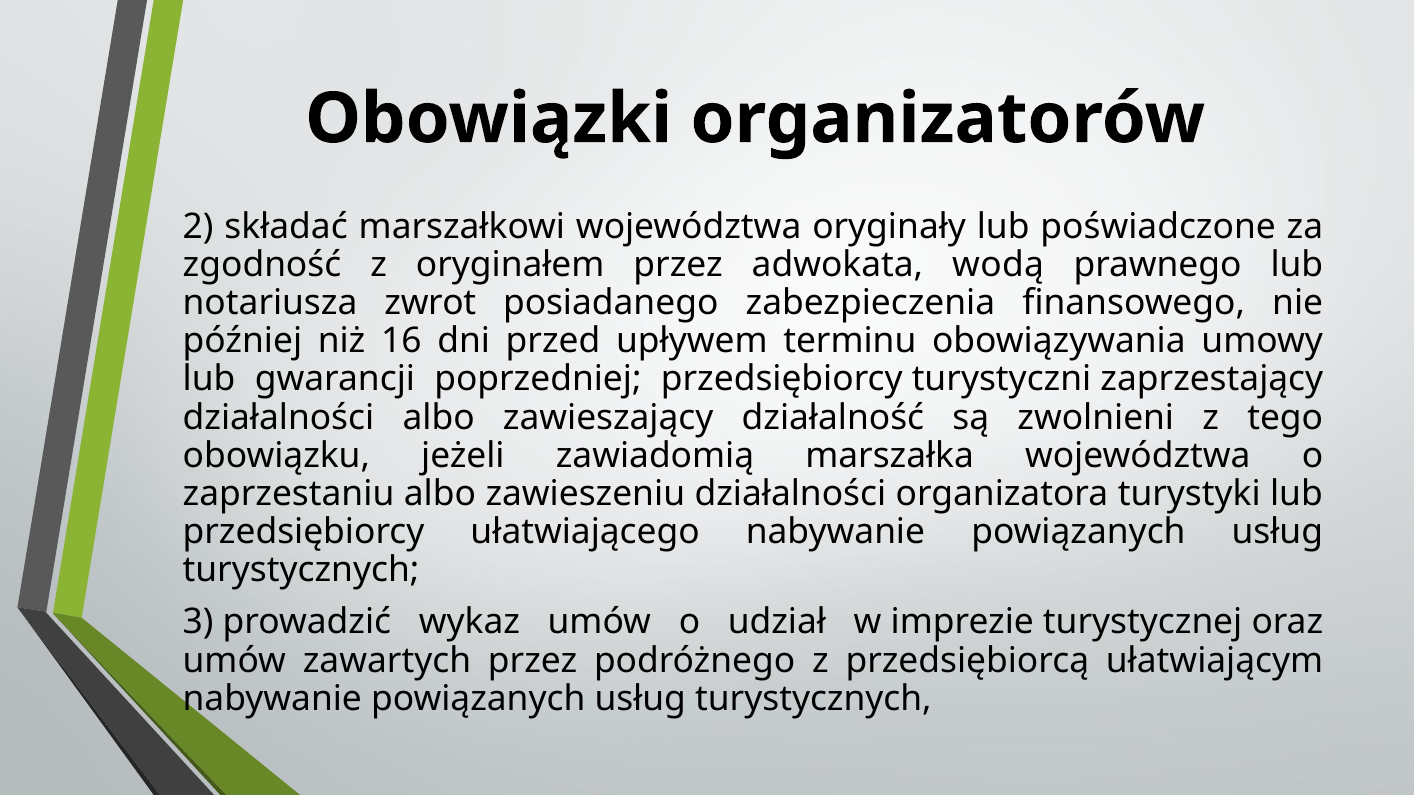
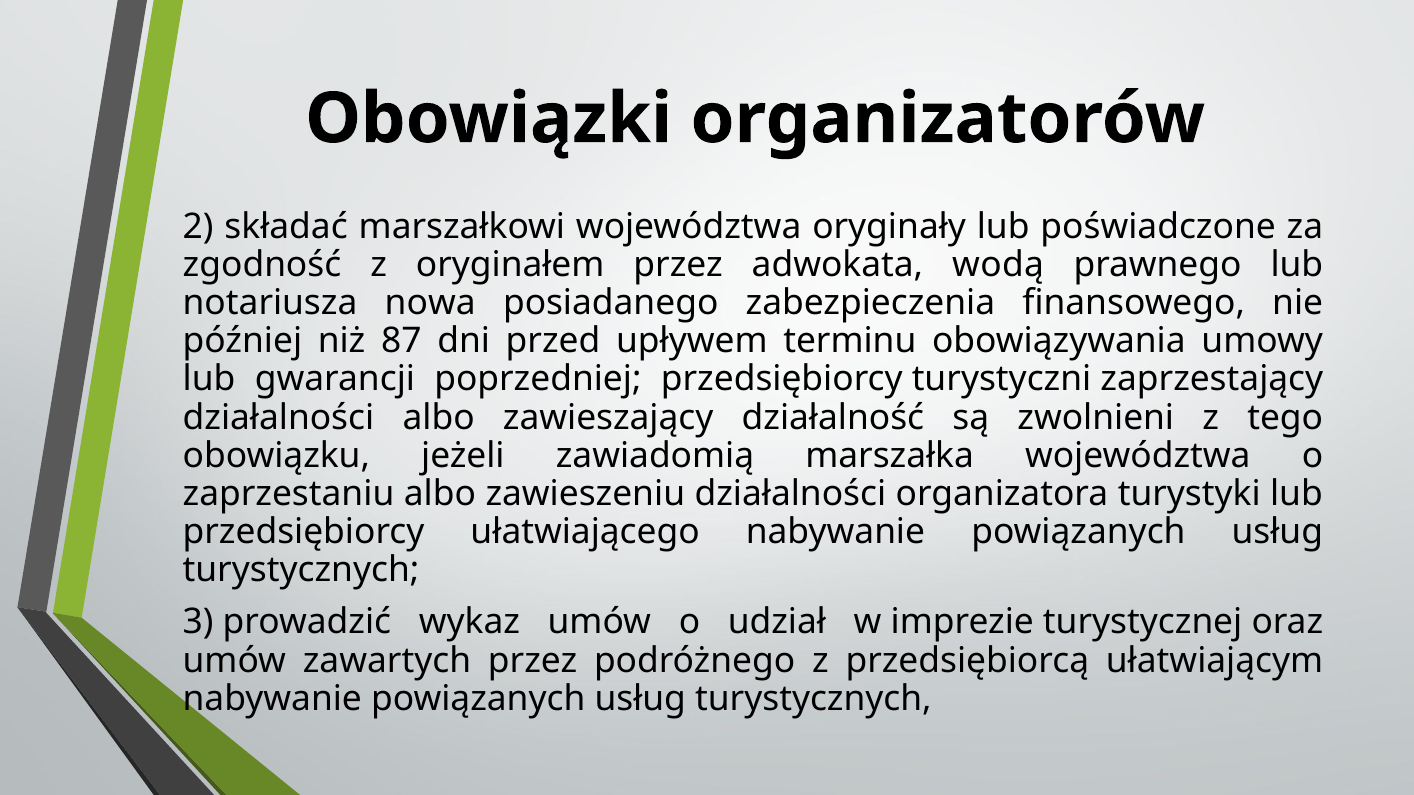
zwrot: zwrot -> nowa (430, 303)
16: 16 -> 87 (401, 341)
